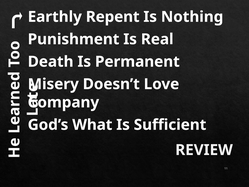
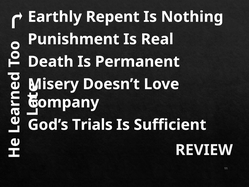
What: What -> Trials (92, 125)
